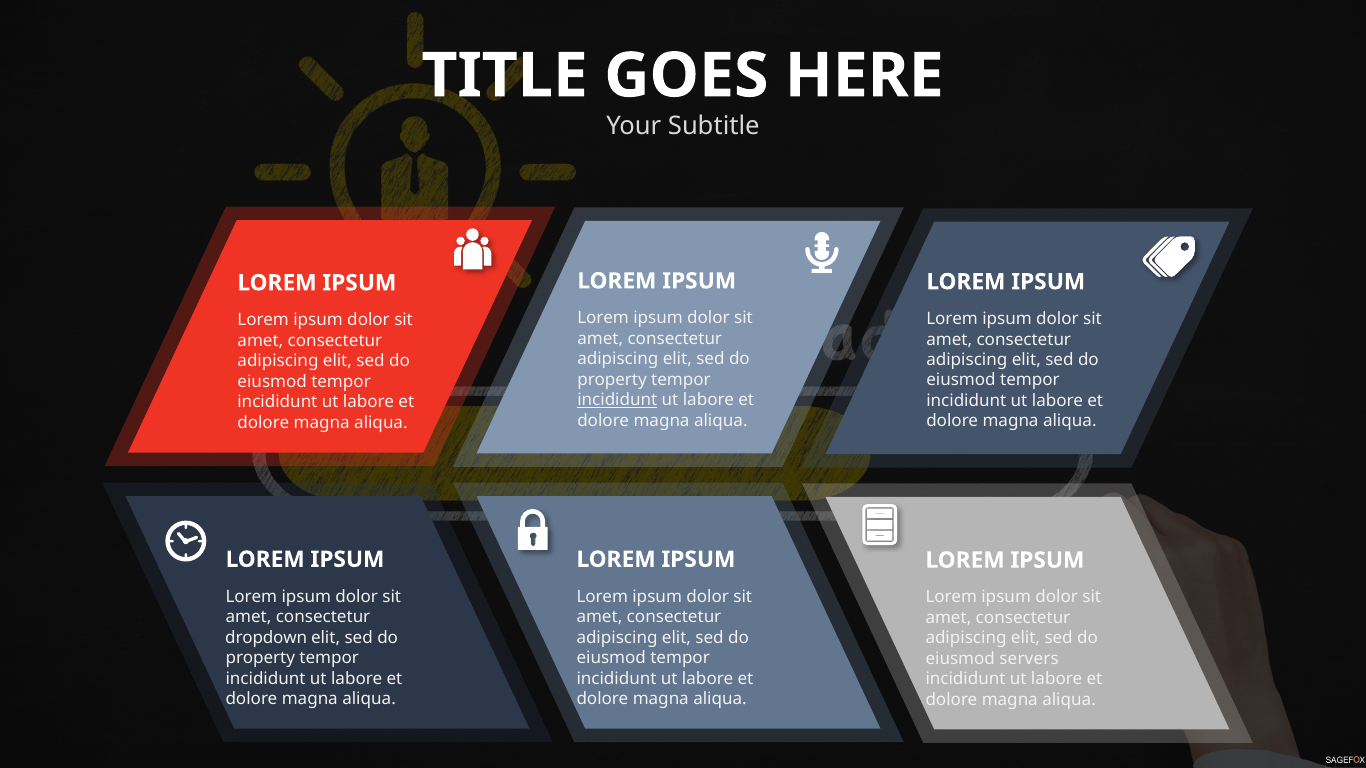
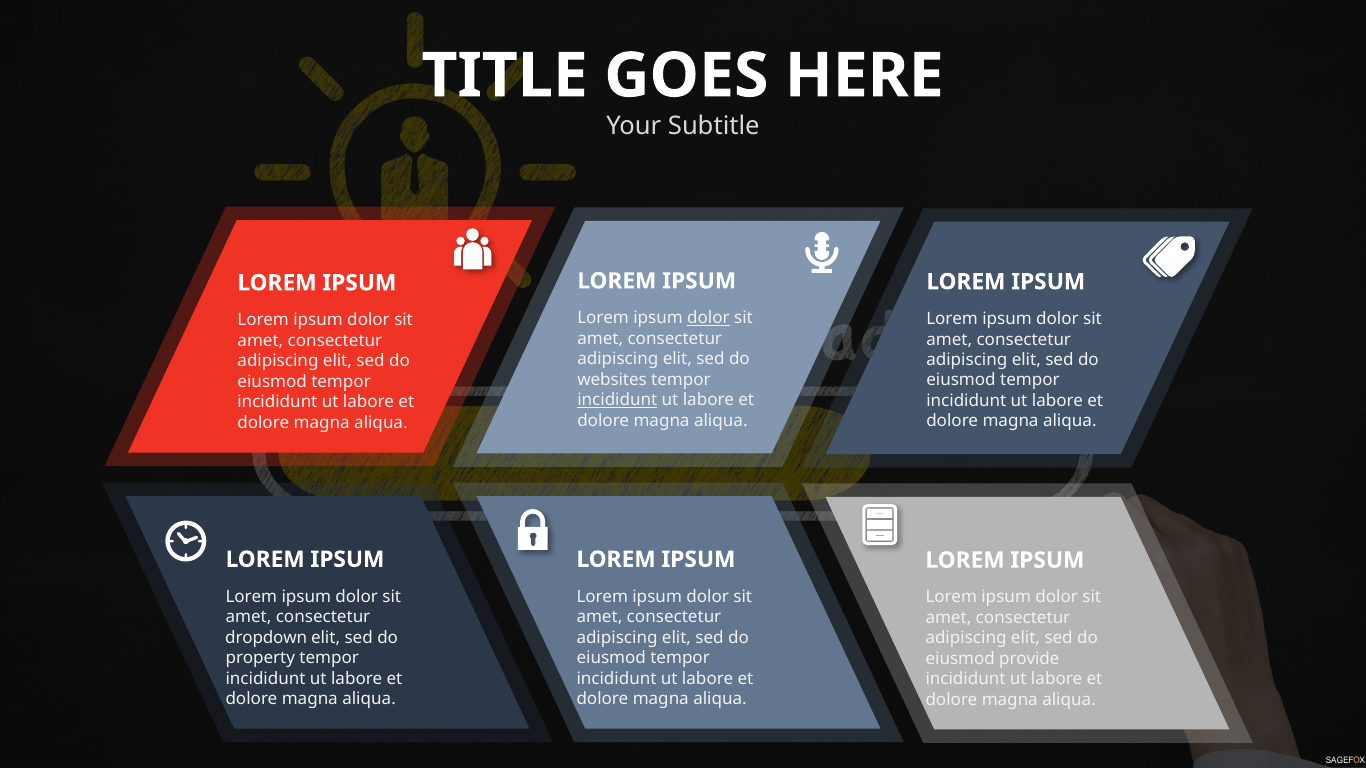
dolor underline: none -> present (708, 318)
property: property -> websites (612, 380)
servers: servers -> provide (1029, 659)
